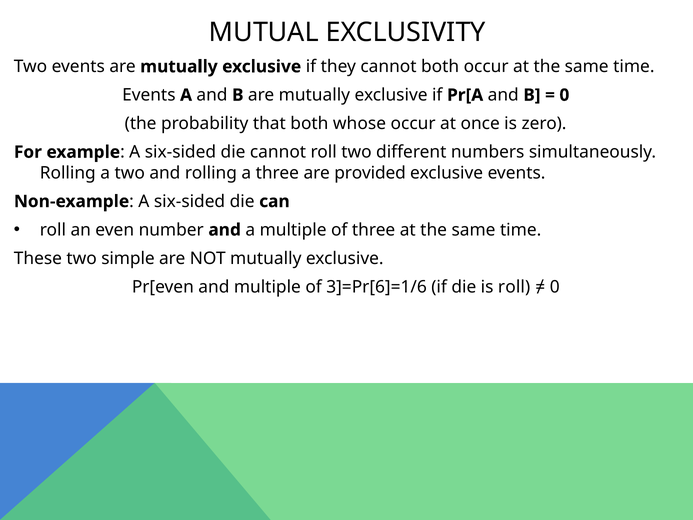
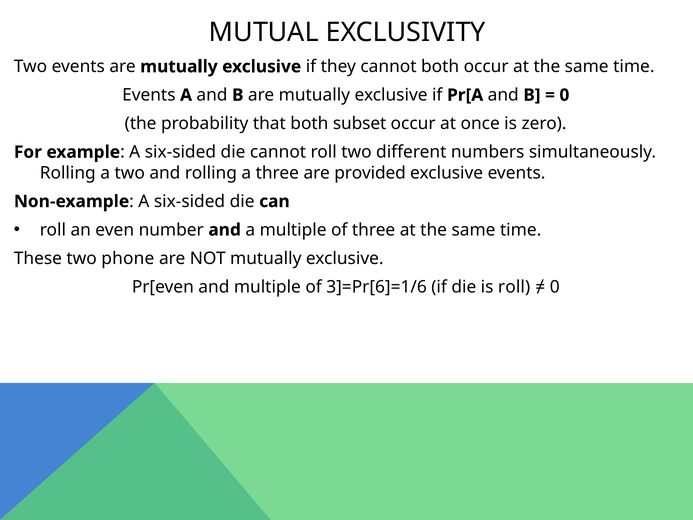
whose: whose -> subset (360, 124)
simple: simple -> phone (128, 258)
